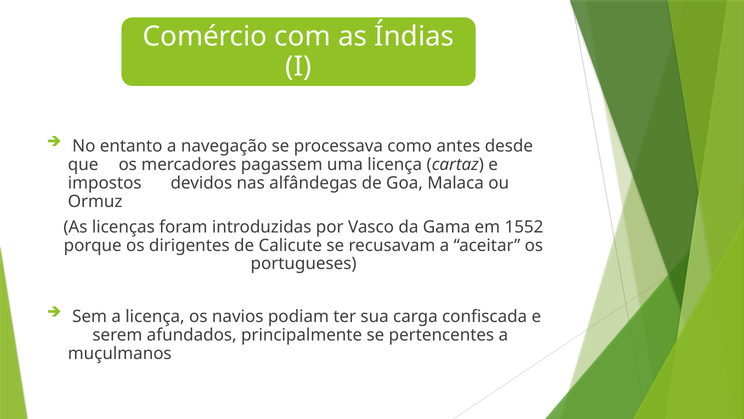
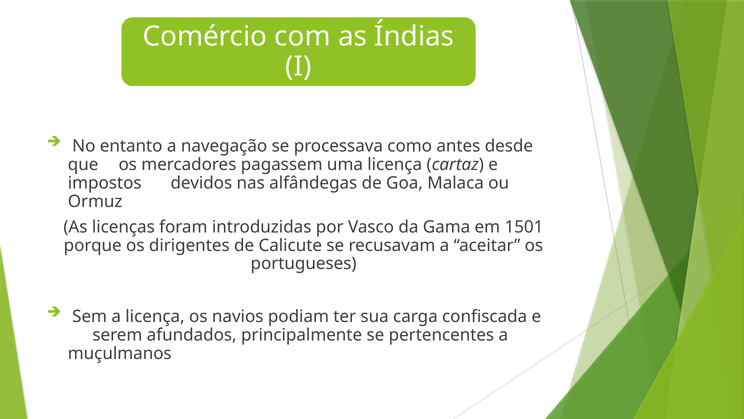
1552: 1552 -> 1501 (524, 227)
